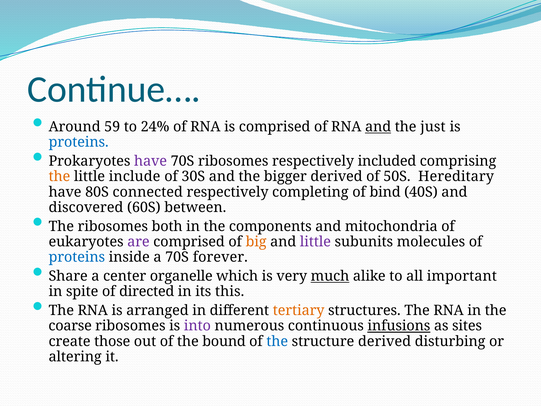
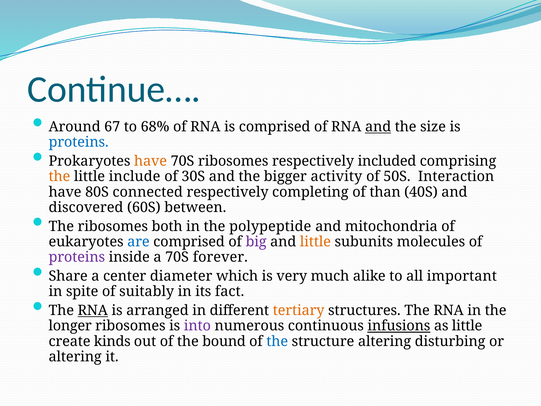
59: 59 -> 67 (112, 127)
24%: 24% -> 68% (155, 127)
just: just -> size (433, 127)
have colour: purple -> orange (151, 161)
bigger derived: derived -> activity (336, 176)
Hereditary: Hereditary -> Interaction (456, 176)
bind: bind -> than (385, 192)
components: components -> polypeptide (270, 226)
are colour: purple -> blue (138, 242)
big colour: orange -> purple (256, 242)
little colour: purple -> orange (315, 242)
proteins colour: blue -> purple (77, 257)
organelle: organelle -> diameter (181, 276)
much underline: present -> none (330, 276)
directed: directed -> suitably (147, 291)
this: this -> fact (230, 291)
RNA underline: none -> present (93, 310)
coarse: coarse -> longer (70, 326)
as sites: sites -> little (467, 326)
those: those -> kinds (112, 341)
structure derived: derived -> altering (385, 341)
